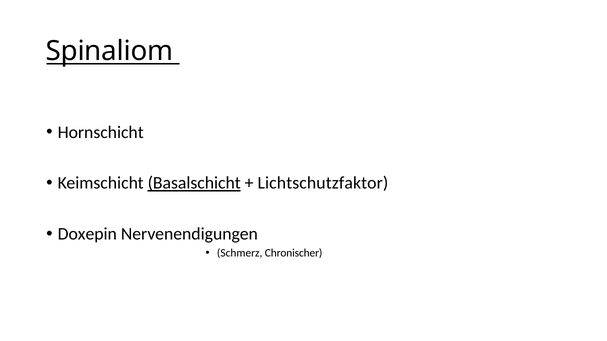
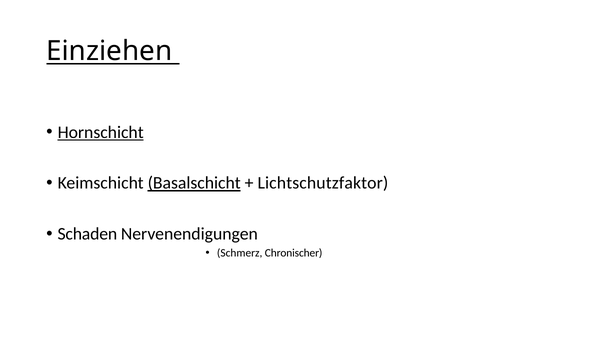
Spinaliom: Spinaliom -> Einziehen (109, 51)
Hornschicht underline: none -> present (101, 132)
Doxepin: Doxepin -> Schaden (87, 234)
